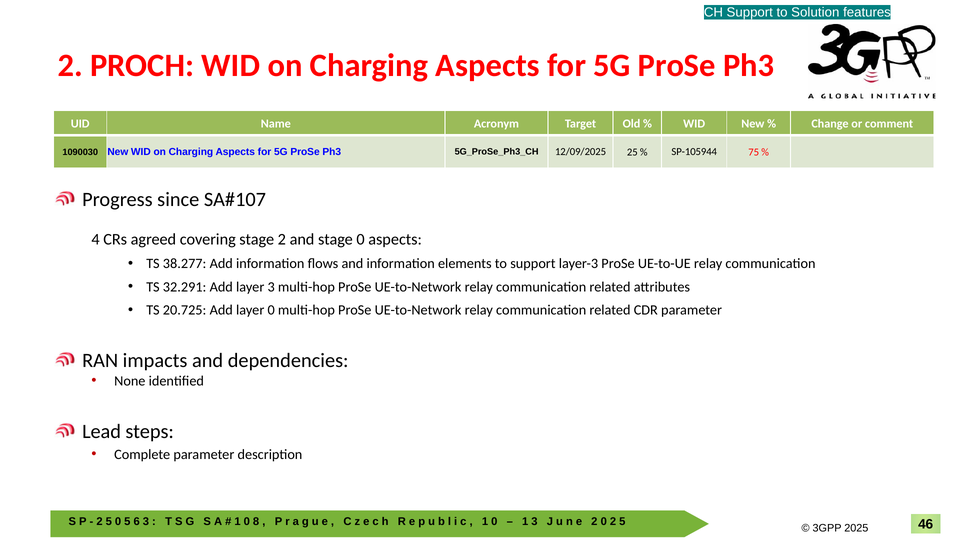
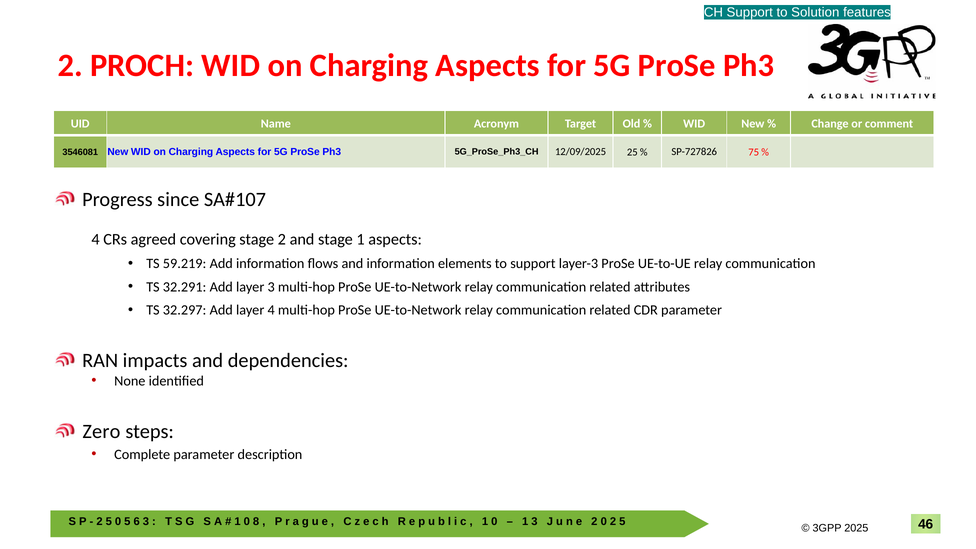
1090030: 1090030 -> 3546081 (80, 152)
SP-105944: SP-105944 -> SP-727826 (694, 152)
stage 0: 0 -> 1 (361, 239)
38.277: 38.277 -> 59.219 (185, 264)
20.725: 20.725 -> 32.297 (185, 310)
layer 0: 0 -> 4 (271, 310)
Lead: Lead -> Zero (101, 431)
